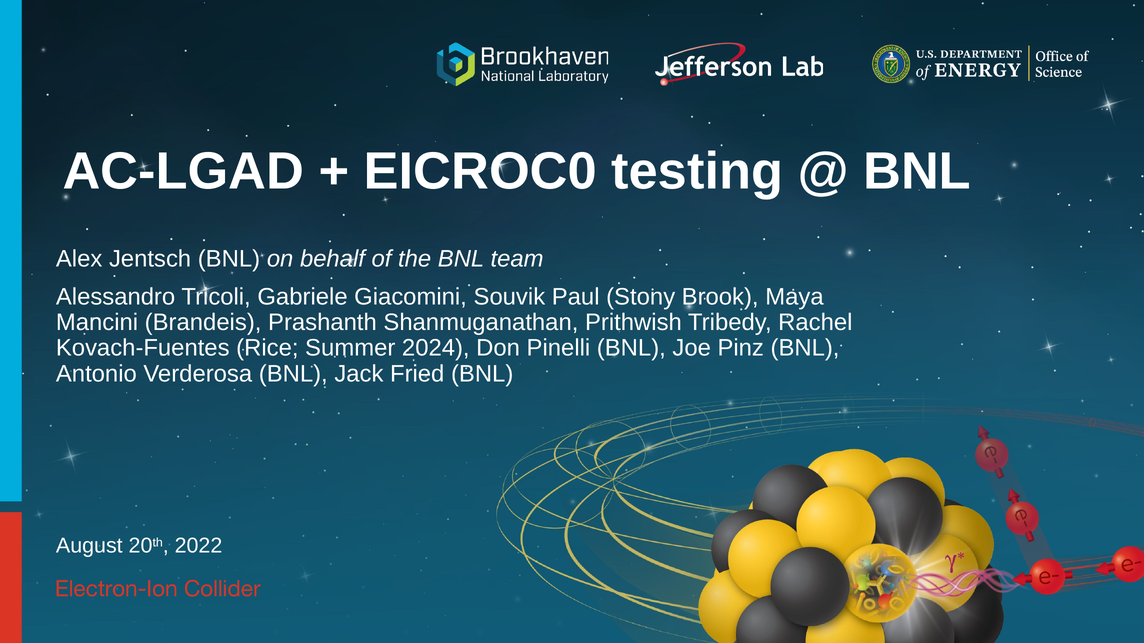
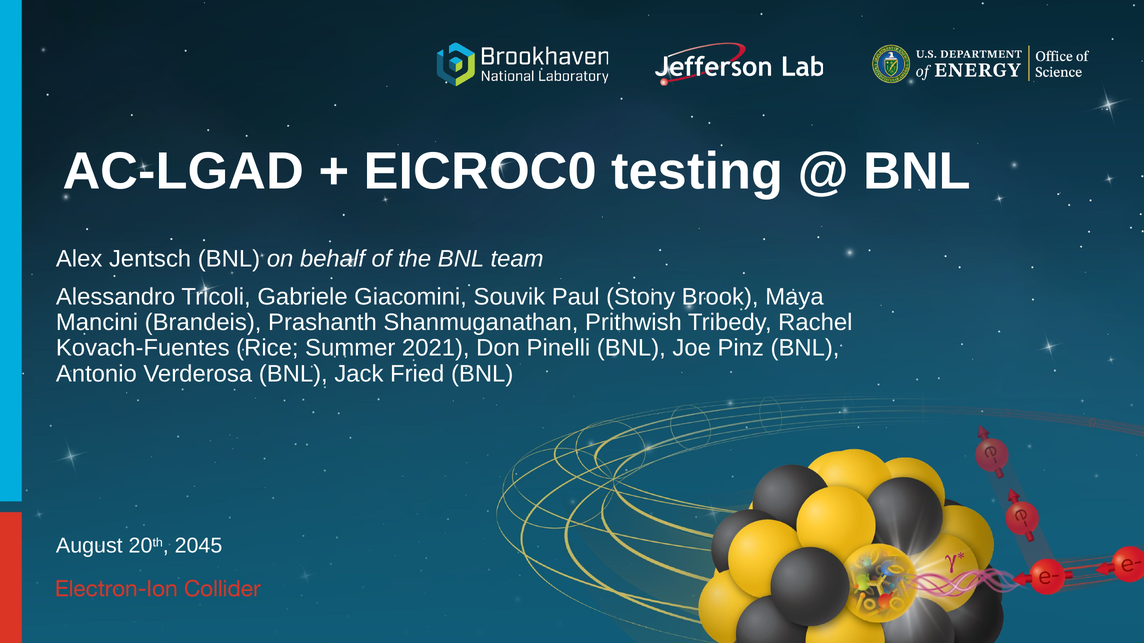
2024: 2024 -> 2021 (436, 348)
2022: 2022 -> 2045 (198, 546)
